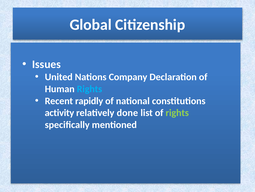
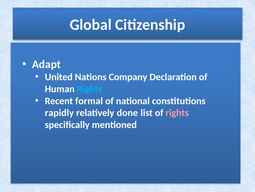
Issues: Issues -> Adapt (46, 64)
rapidly: rapidly -> formal (89, 101)
activity: activity -> rapidly (59, 112)
rights colour: light green -> pink (177, 112)
